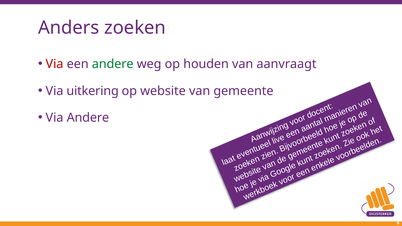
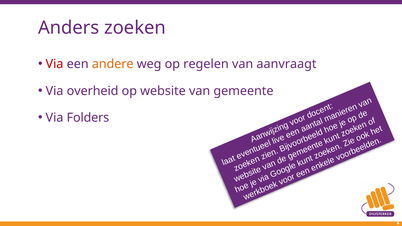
andere colour: green -> orange (113, 64)
houden: houden -> regelen (206, 64)
uitkering: uitkering -> overheid (93, 91)
Via Andere: Andere -> Folders (88, 118)
